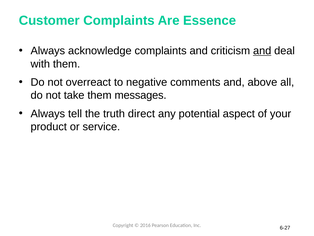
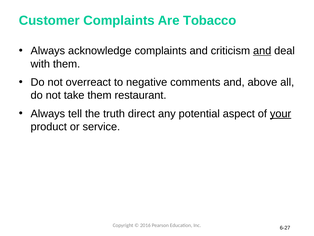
Essence: Essence -> Tobacco (210, 21)
messages: messages -> restaurant (141, 95)
your underline: none -> present (281, 114)
